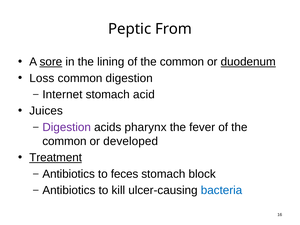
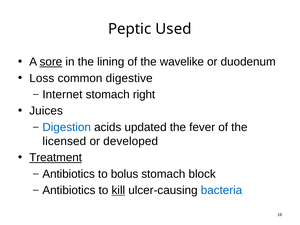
From: From -> Used (173, 29)
lining of the common: common -> wavelike (182, 62)
duodenum underline: present -> none (248, 62)
common digestion: digestion -> digestive (129, 78)
acid: acid -> right (144, 95)
Digestion colour: purple -> blue (67, 127)
pharynx: pharynx -> updated (146, 127)
common: common -> licensed (64, 141)
feces: feces -> bolus (125, 174)
kill underline: none -> present (118, 190)
